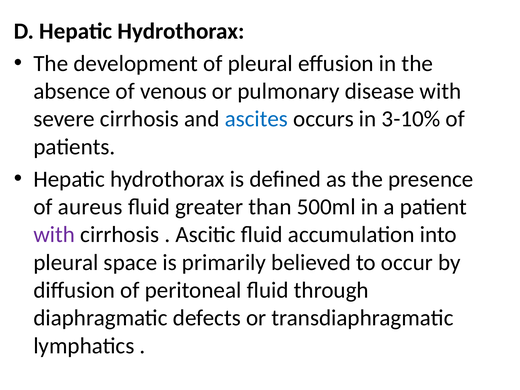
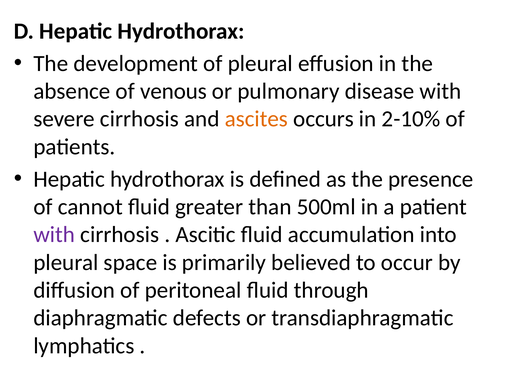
ascites colour: blue -> orange (256, 119)
3-10%: 3-10% -> 2-10% (411, 119)
aureus: aureus -> cannot (90, 207)
